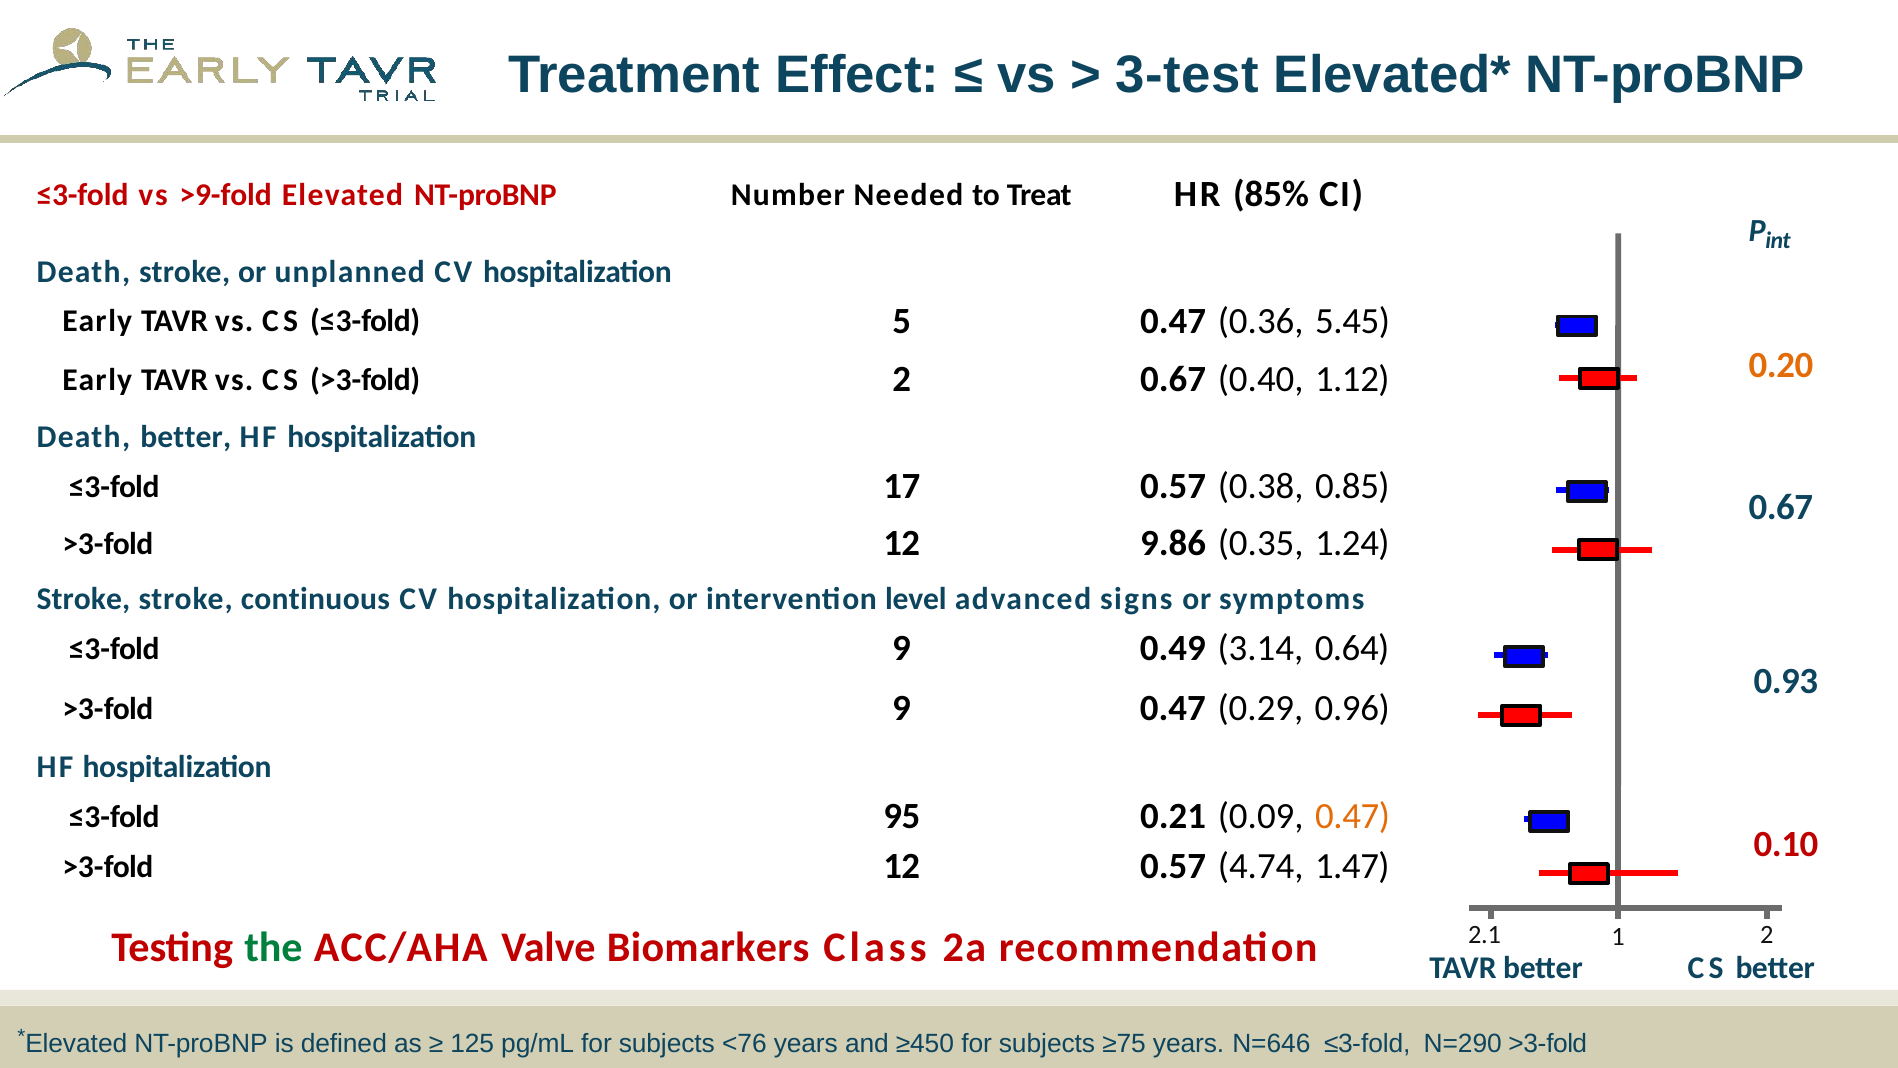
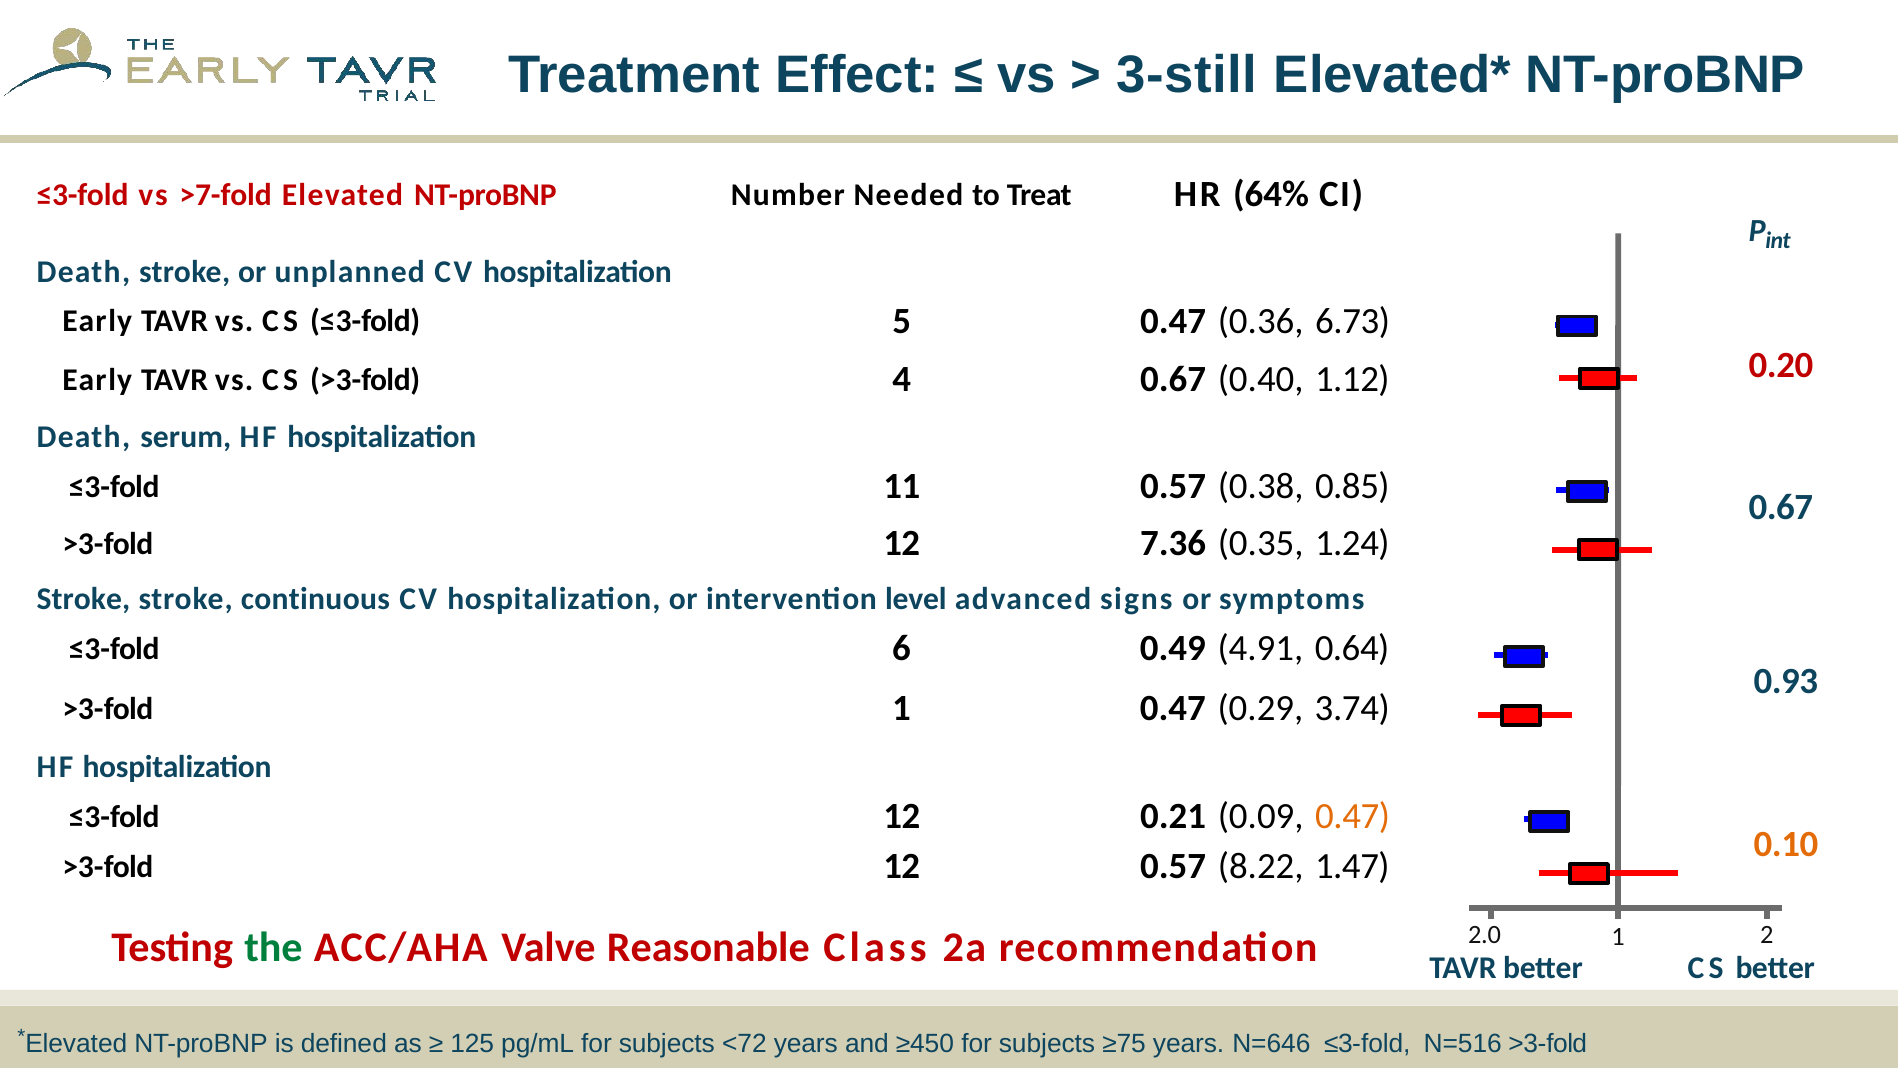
3-test: 3-test -> 3-still (1187, 75)
>9-fold: >9-fold -> >7-fold (226, 195)
85%: 85% -> 64% (1271, 194)
5.45: 5.45 -> 6.73 (1353, 321)
0.20 colour: orange -> red (1781, 365)
>3-fold 2: 2 -> 4 (902, 380)
Death better: better -> serum (186, 437)
17: 17 -> 11 (902, 487)
9.86: 9.86 -> 7.36 (1173, 543)
≤3-fold 9: 9 -> 6 (902, 648)
3.14: 3.14 -> 4.91 (1260, 648)
>3-fold 9: 9 -> 1 (902, 708)
0.96: 0.96 -> 3.74 (1352, 708)
≤3-fold 95: 95 -> 12 (902, 816)
0.10 colour: red -> orange (1786, 844)
4.74: 4.74 -> 8.22 (1261, 866)
2.1: 2.1 -> 2.0 (1485, 935)
Biomarkers: Biomarkers -> Reasonable (708, 947)
<76: <76 -> <72 (744, 1043)
N=290: N=290 -> N=516 (1463, 1043)
